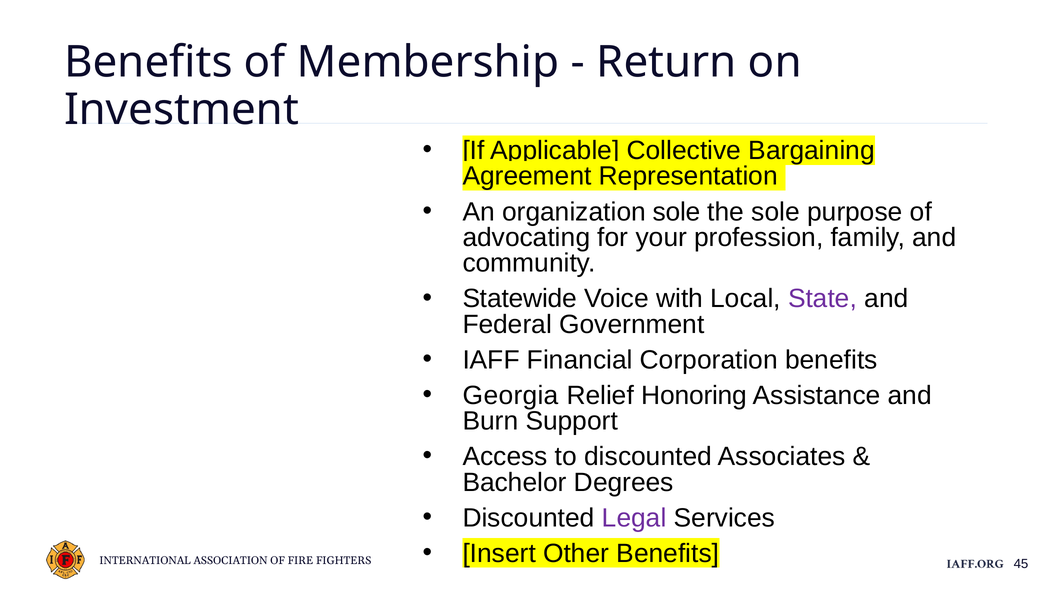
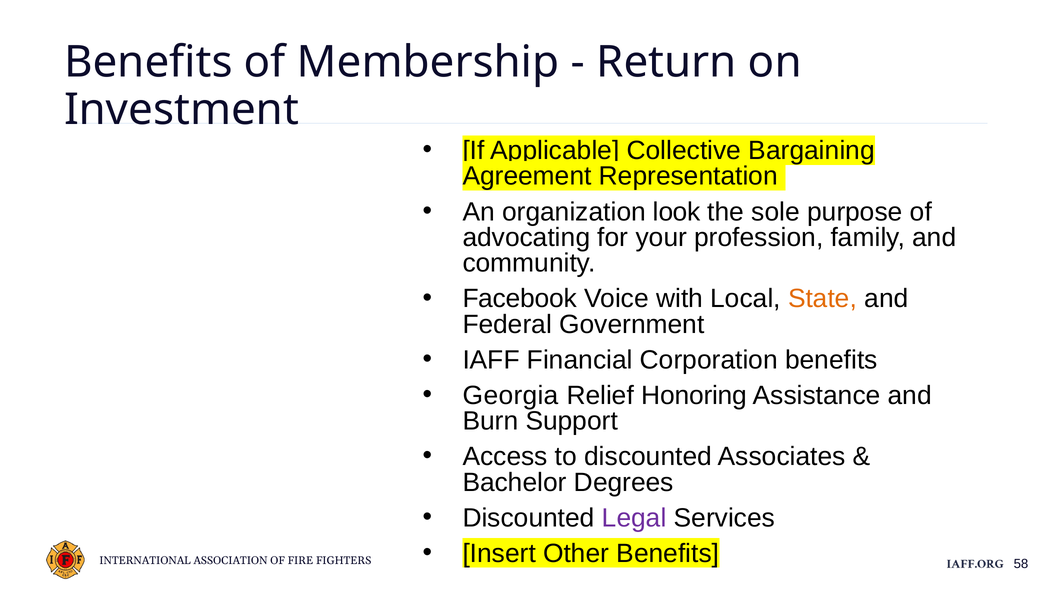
organization sole: sole -> look (677, 212)
Statewide: Statewide -> Facebook (520, 299)
State colour: purple -> orange (822, 299)
45: 45 -> 58 (1021, 564)
